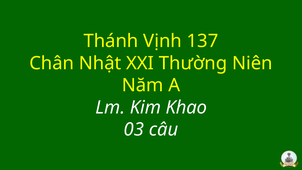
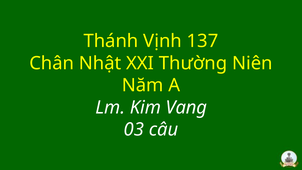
Khao: Khao -> Vang (186, 107)
